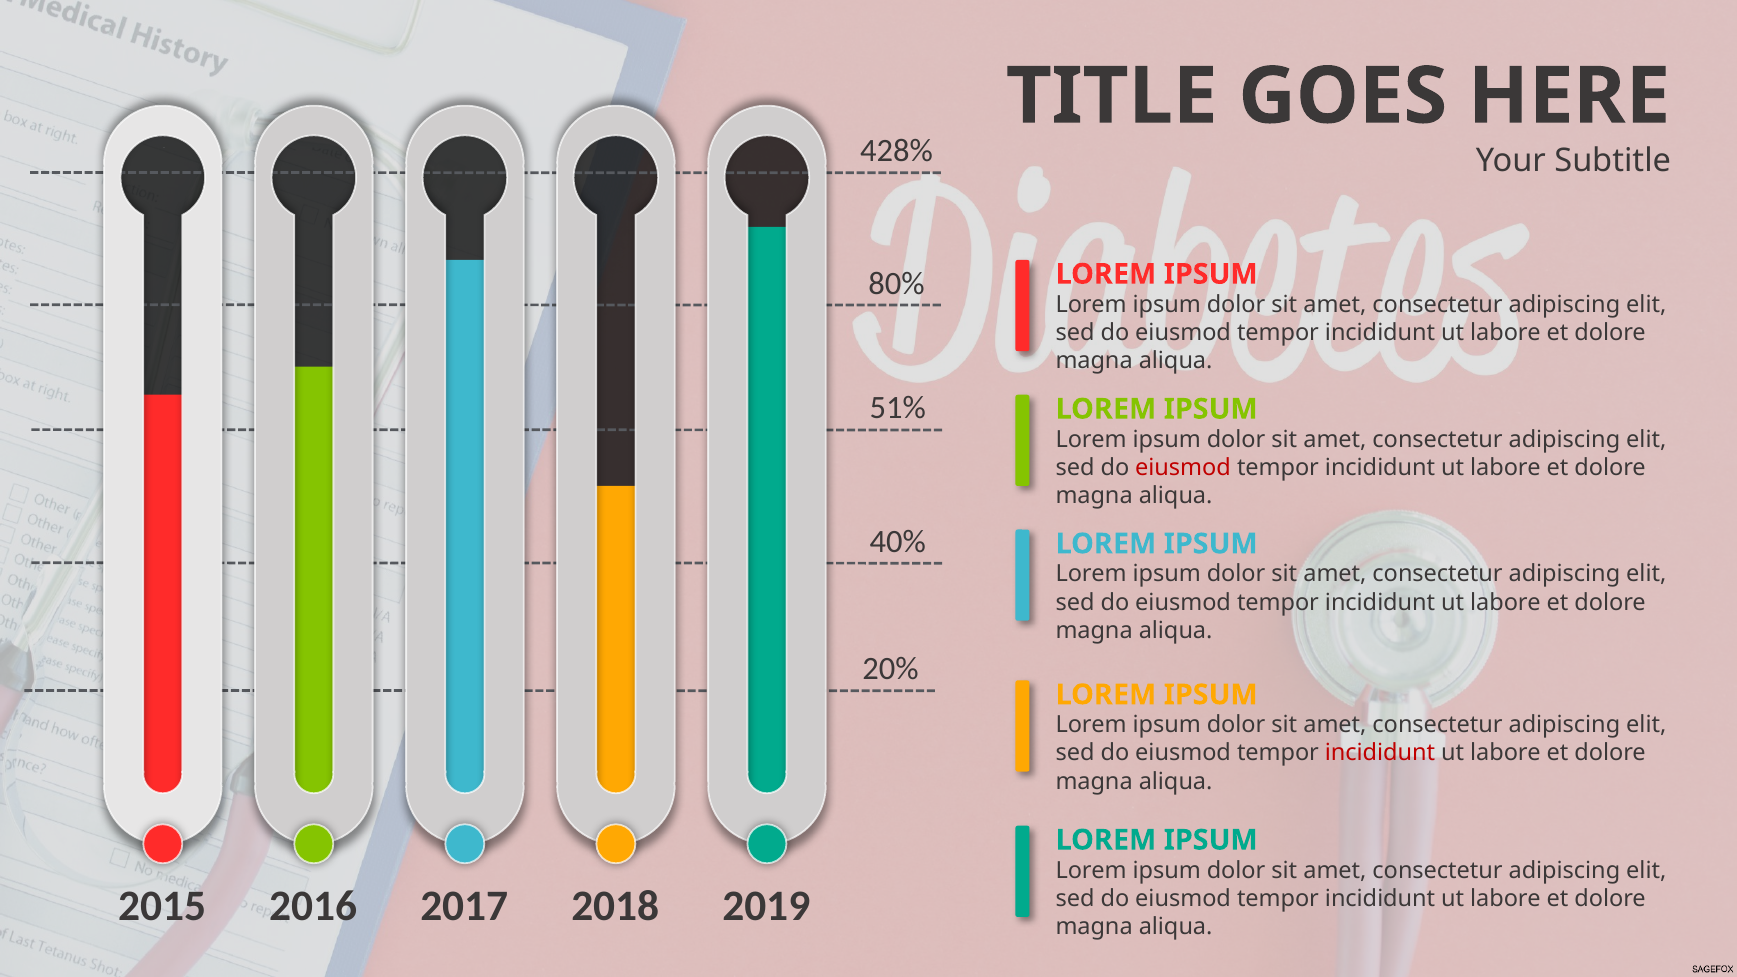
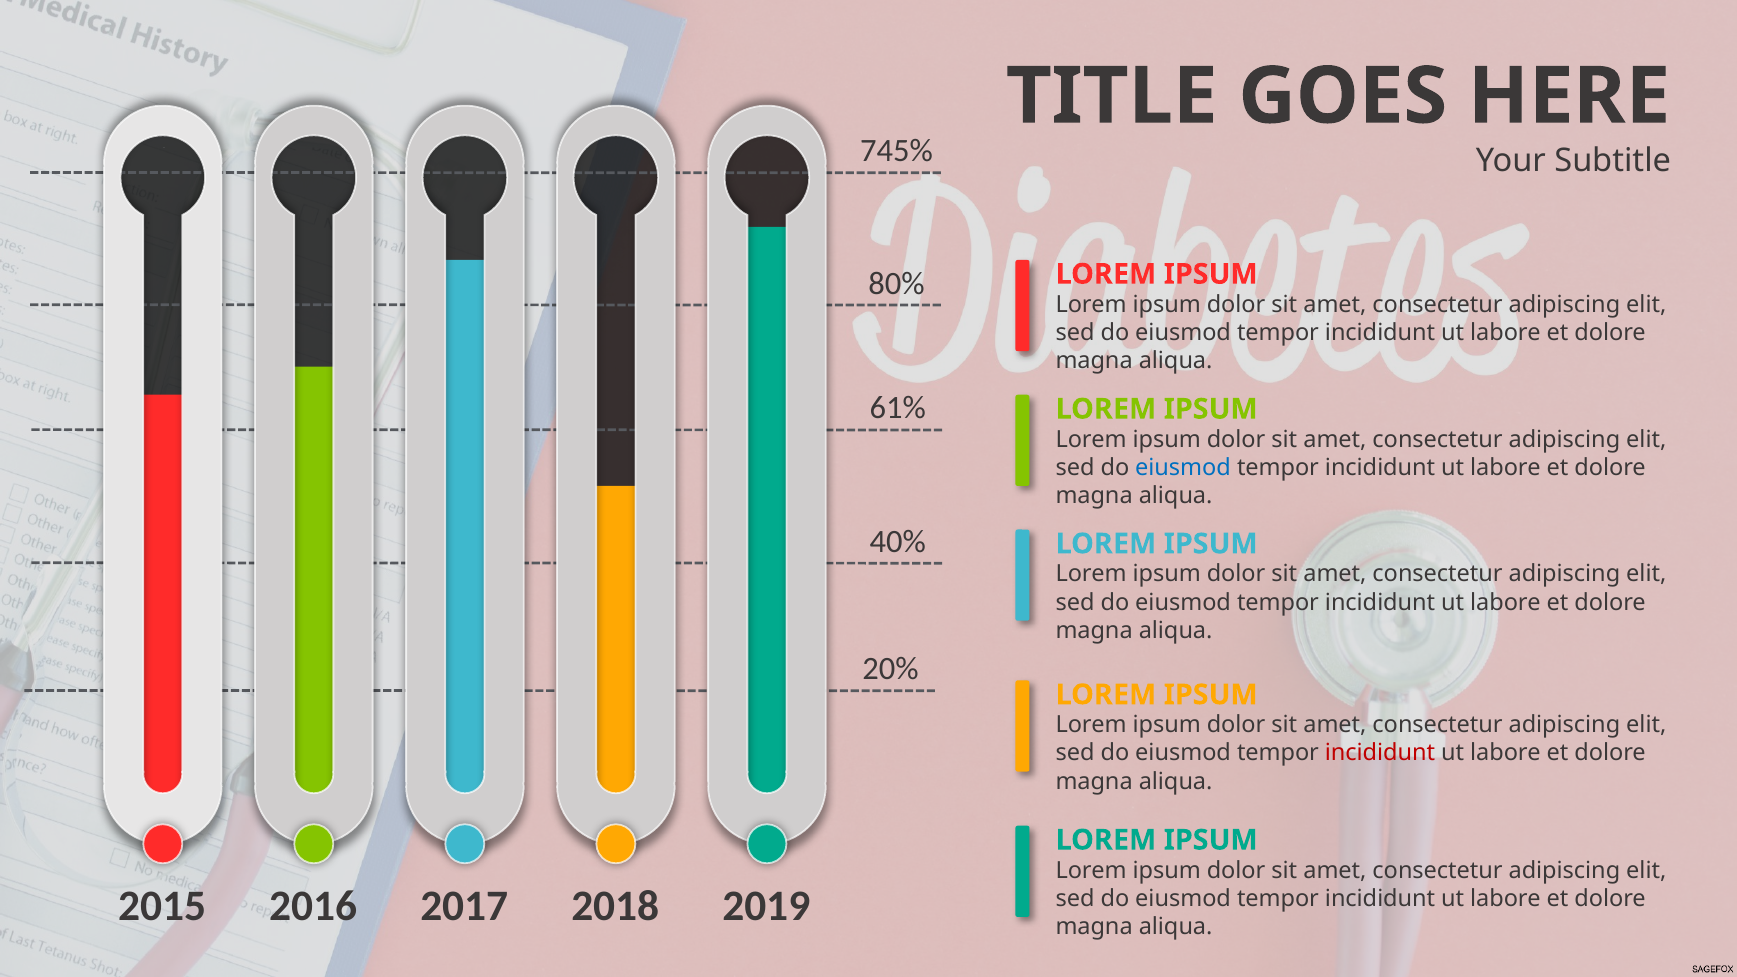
428%: 428% -> 745% (896, 151)
51%: 51% -> 61% (898, 408)
eiusmod colour: red -> blue (1183, 468)
